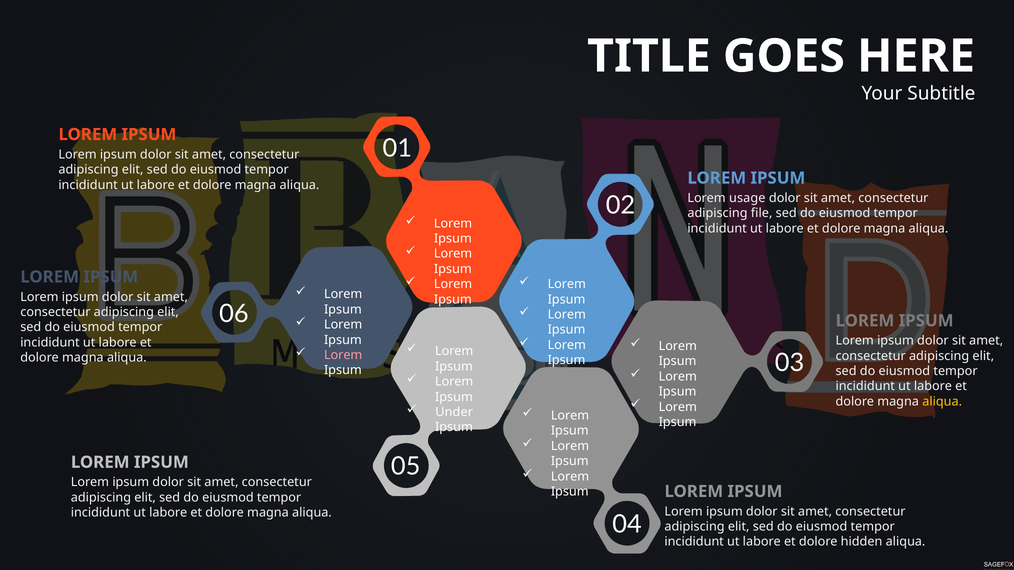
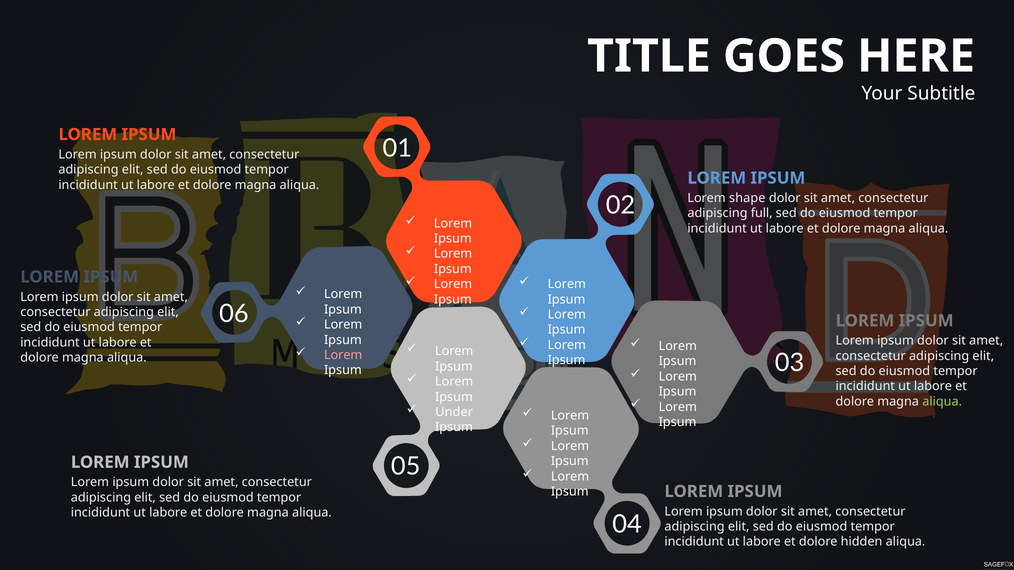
usage: usage -> shape (747, 198)
file: file -> full (762, 213)
aliqua colour: yellow -> light green (942, 402)
